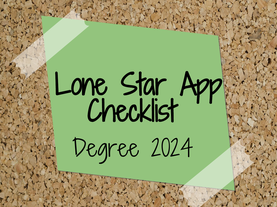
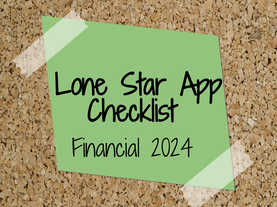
Degree: Degree -> Financial (106, 150)
